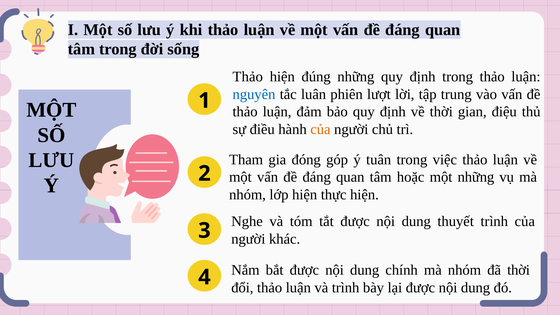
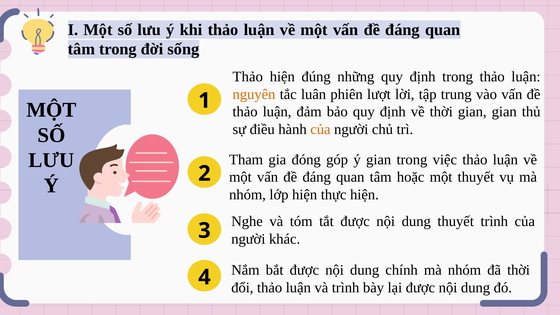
nguyên colour: blue -> orange (254, 94)
gian điệu: điệu -> gian (504, 112)
ý tuân: tuân -> gian (379, 160)
một những: những -> thuyết (476, 177)
